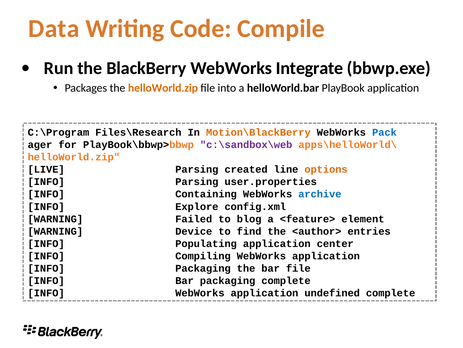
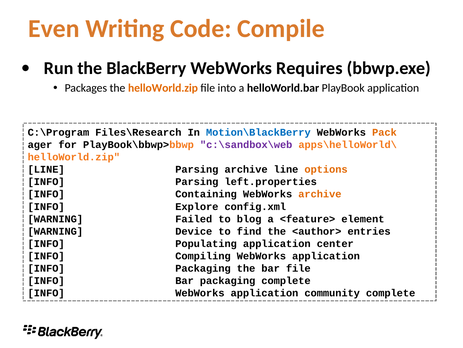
Data: Data -> Even (54, 29)
Integrate: Integrate -> Requires (309, 68)
Motion\BlackBerry colour: orange -> blue (258, 132)
Pack colour: blue -> orange (384, 132)
LIVE: LIVE -> LINE (46, 169)
Parsing created: created -> archive (246, 169)
user.properties: user.properties -> left.properties (271, 181)
archive colour: blue -> orange (320, 194)
undefined: undefined -> community (332, 293)
